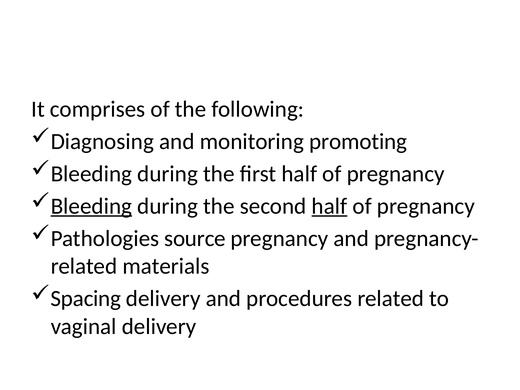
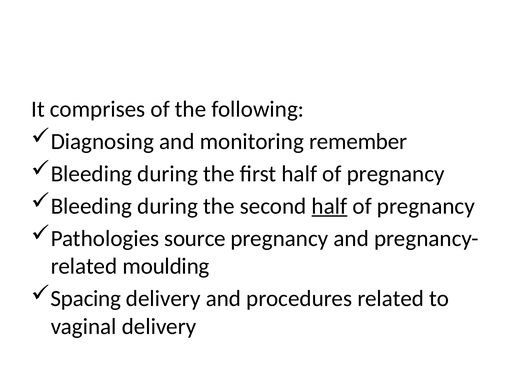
promoting: promoting -> remember (358, 141)
Bleeding underline: present -> none (91, 206)
materials: materials -> moulding (166, 266)
